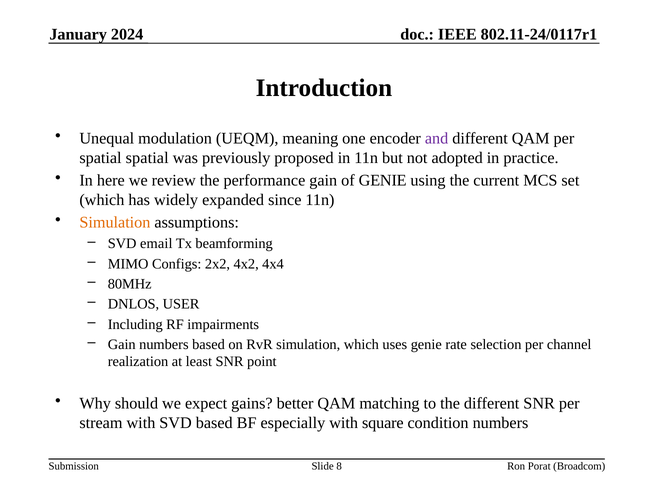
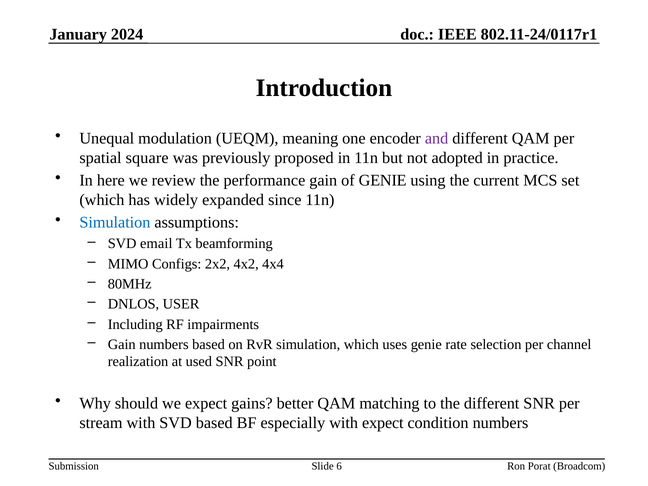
spatial spatial: spatial -> square (147, 158)
Simulation colour: orange -> blue (115, 223)
least: least -> used (199, 362)
with square: square -> expect (383, 423)
8: 8 -> 6 (339, 466)
